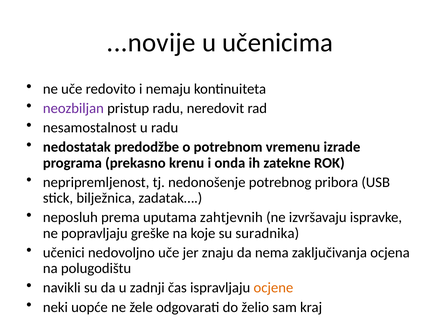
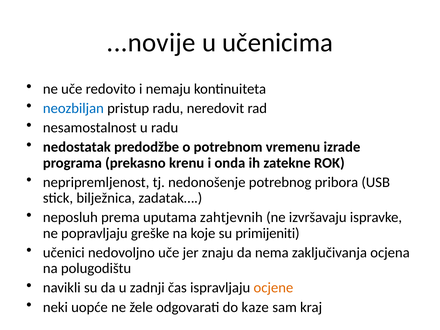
neozbiljan colour: purple -> blue (73, 108)
suradnika: suradnika -> primijeniti (267, 233)
želio: želio -> kaze (255, 307)
